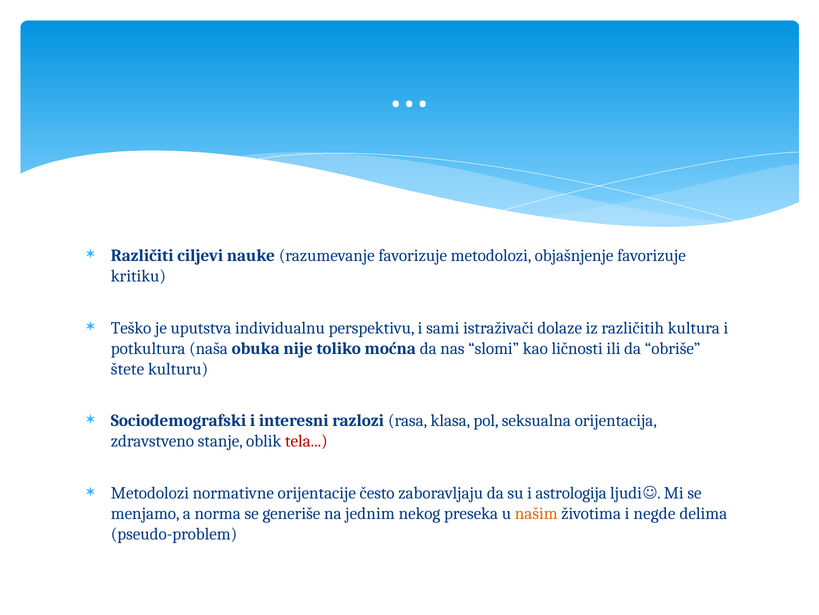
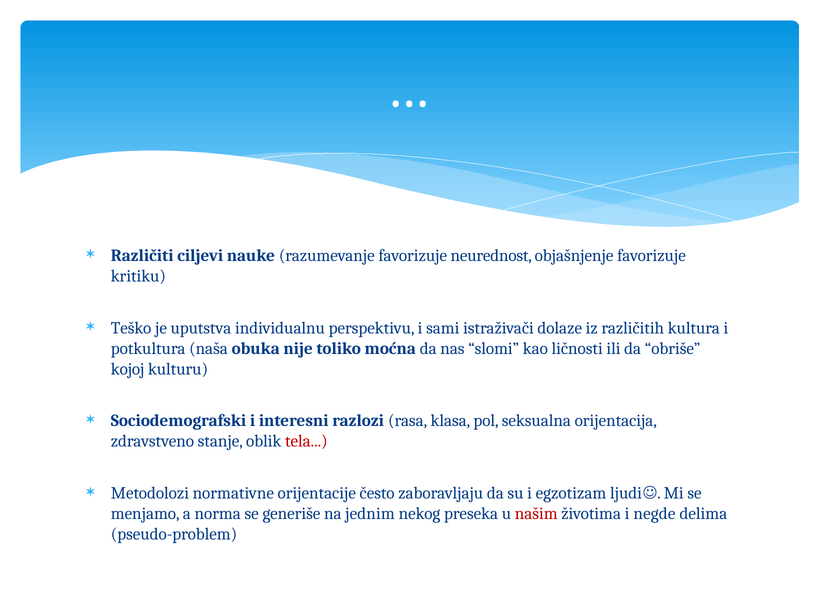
favorizuje metodolozi: metodolozi -> neurednost (491, 255)
štete: štete -> kojoj (128, 368)
astrologija: astrologija -> egzotizam (571, 493)
našim colour: orange -> red (536, 513)
